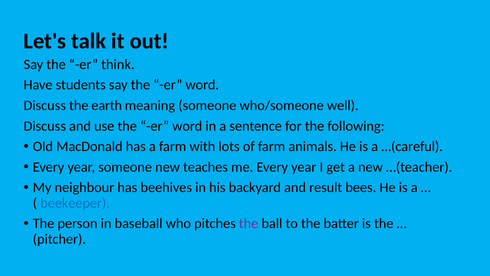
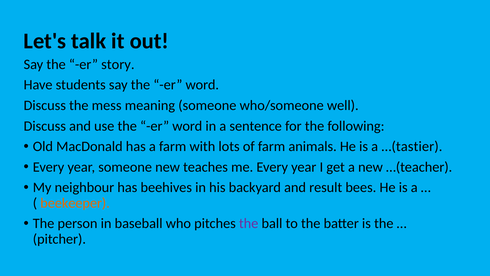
think: think -> story (118, 64)
earth: earth -> mess (107, 105)
…(careful: …(careful -> …(tastier (412, 146)
beekeeper colour: blue -> orange (75, 203)
